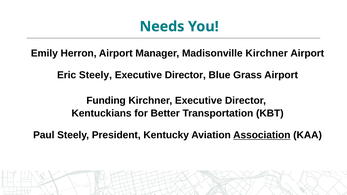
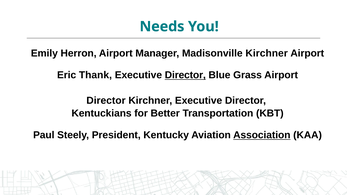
Eric Steely: Steely -> Thank (95, 75)
Director underline: none -> present (185, 75)
Funding: Funding -> Director (106, 101)
